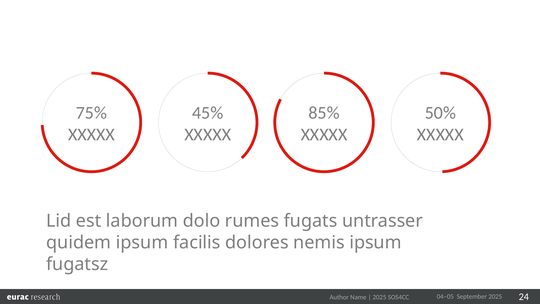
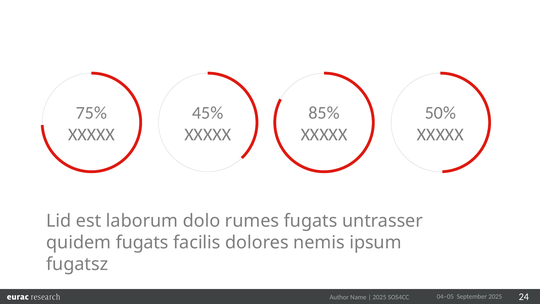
quidem ipsum: ipsum -> fugats (142, 242)
